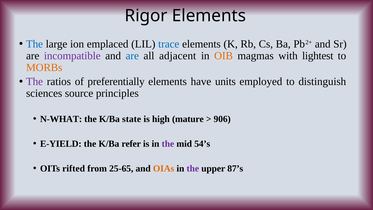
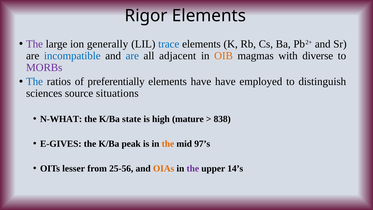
The colour: blue -> purple (35, 44)
emplaced: emplaced -> generally (108, 44)
incompatible colour: purple -> blue (72, 56)
lightest: lightest -> diverse (318, 56)
MORBs colour: orange -> purple (44, 67)
The colour: purple -> blue (35, 82)
have units: units -> have (225, 82)
principles: principles -> situations (117, 93)
906: 906 -> 838 (222, 119)
E-YIELD: E-YIELD -> E-GIVES (61, 144)
refer: refer -> peak (131, 144)
the colour: purple -> orange (168, 144)
54’s: 54’s -> 97’s (202, 144)
rifted: rifted -> lesser (74, 168)
25-65: 25-65 -> 25-56 (121, 168)
87’s: 87’s -> 14’s (235, 168)
